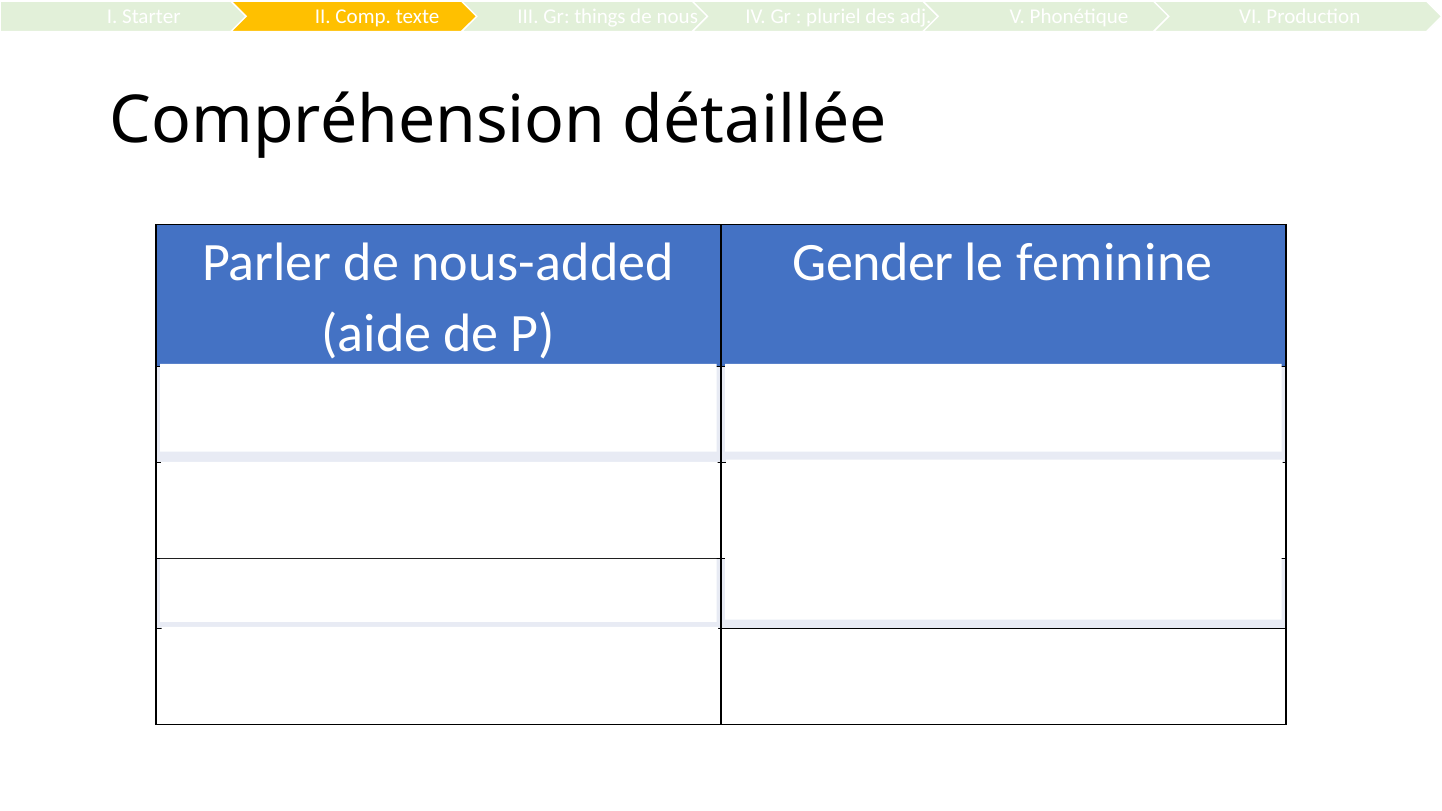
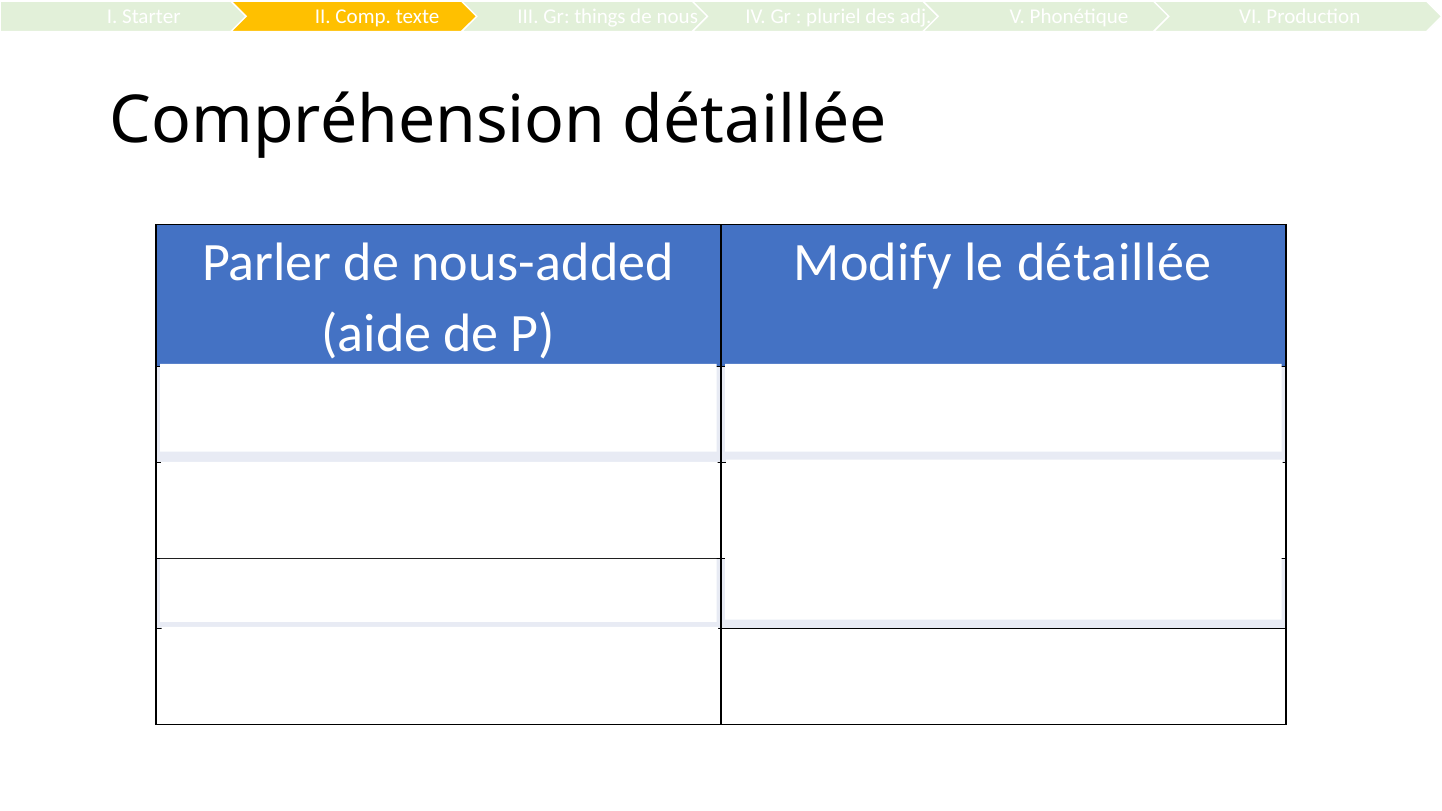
Gender: Gender -> Modify (873, 263)
le feminine: feminine -> détaillée (1114, 263)
